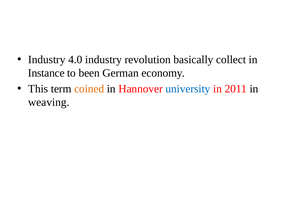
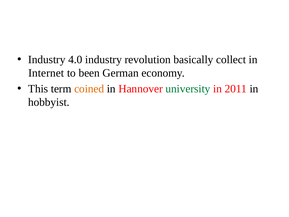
Instance: Instance -> Internet (46, 73)
university colour: blue -> green (188, 89)
weaving: weaving -> hobbyist (49, 102)
